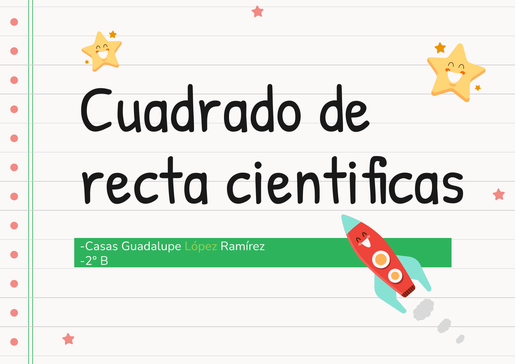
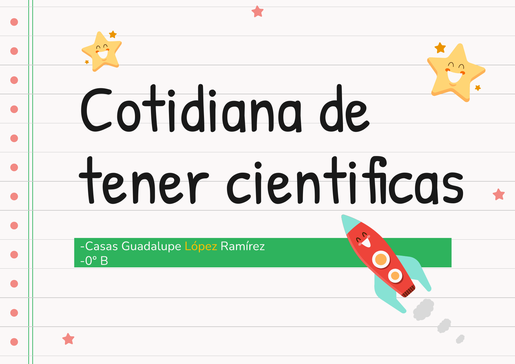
Cuadrado: Cuadrado -> Cotidiana (191, 110)
recta: recta -> tener (144, 182)
López colour: light green -> yellow (201, 246)
-2°: -2° -> -0° (88, 261)
